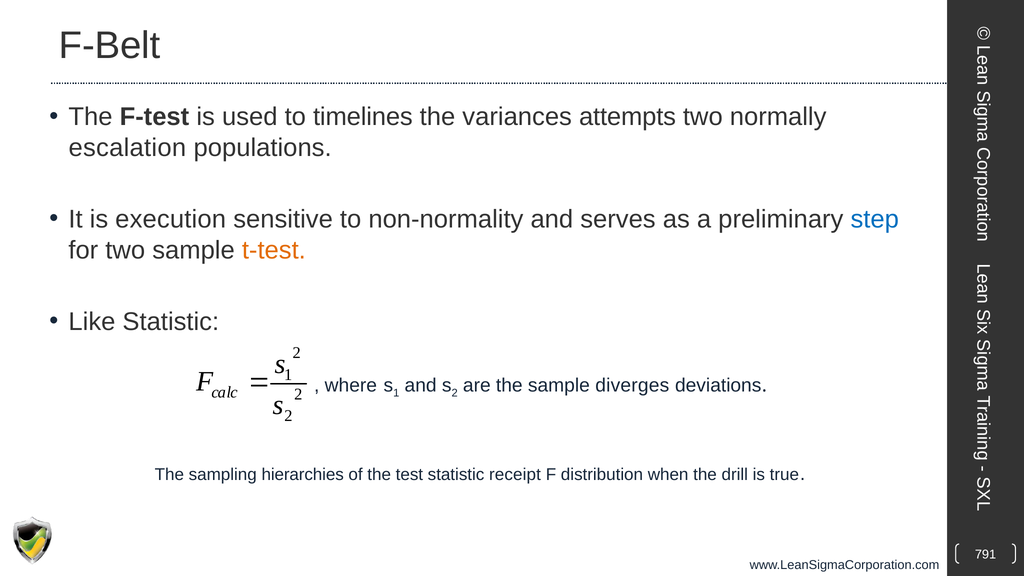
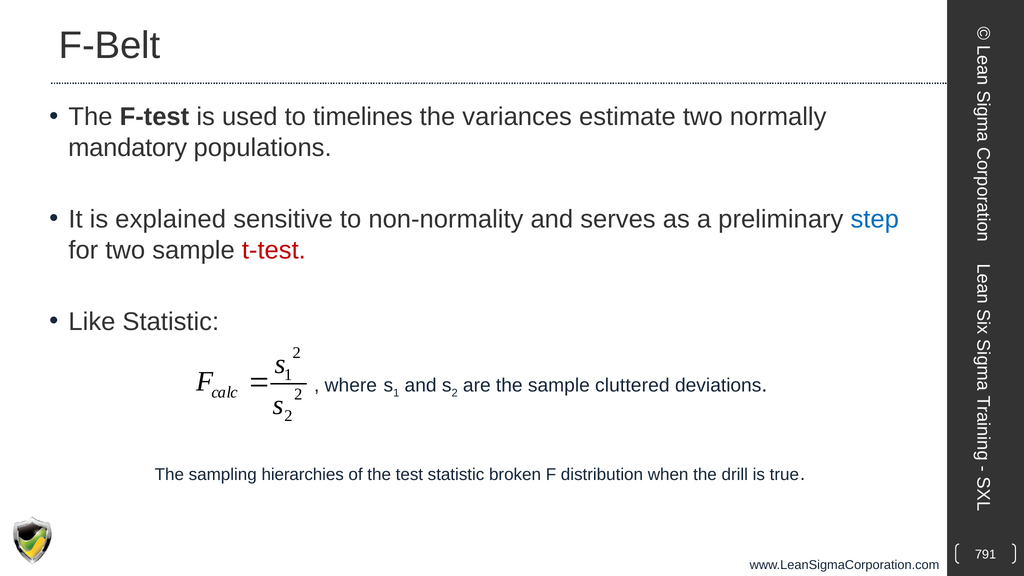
attempts: attempts -> estimate (627, 117)
escalation: escalation -> mandatory (128, 148)
execution: execution -> explained (171, 219)
t-test colour: orange -> red (274, 250)
diverges: diverges -> cluttered (632, 386)
receipt: receipt -> broken (515, 475)
